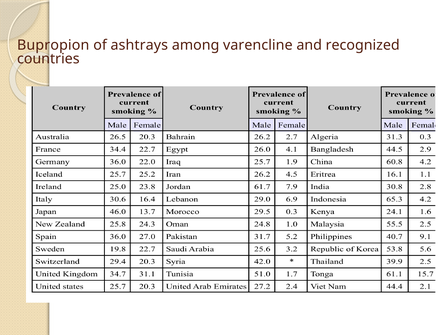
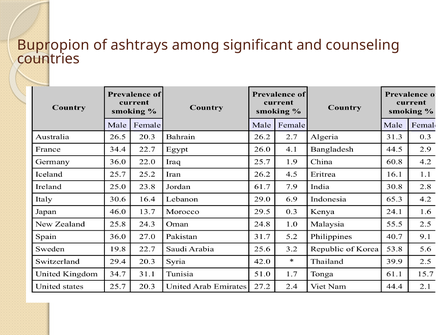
varencline: varencline -> significant (258, 45)
recognized: recognized -> counseling (363, 45)
